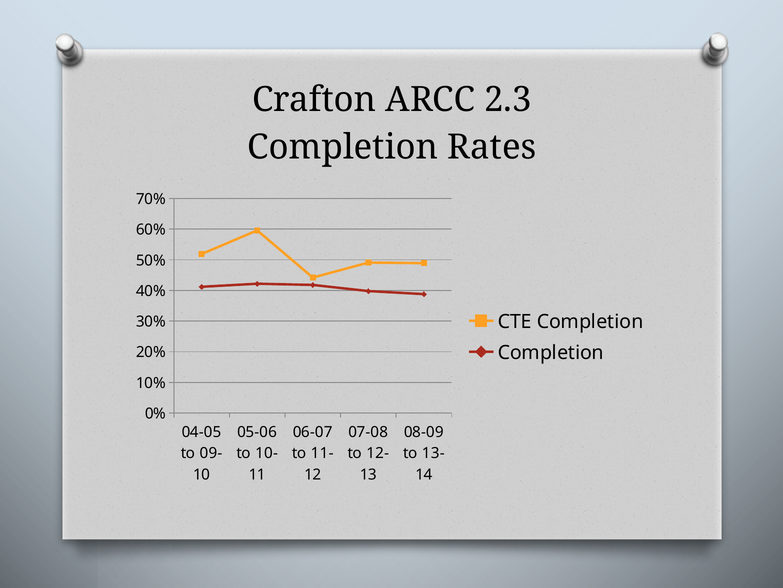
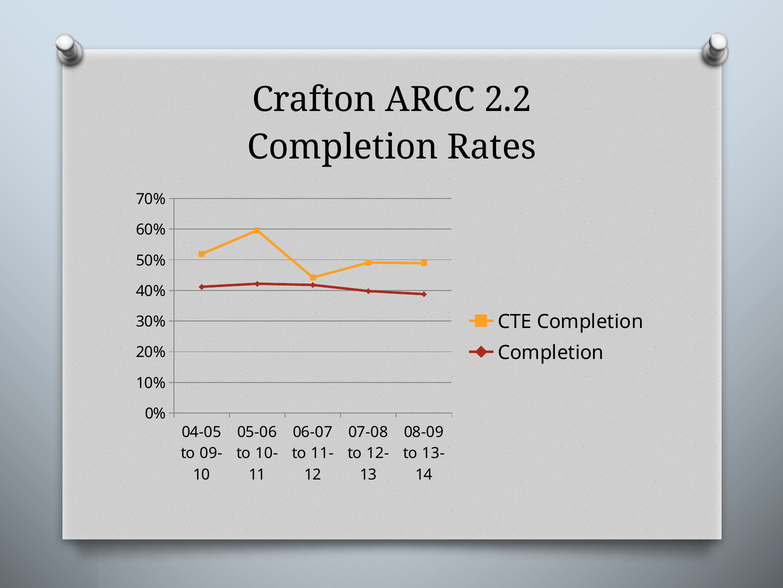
2.3: 2.3 -> 2.2 (508, 100)
